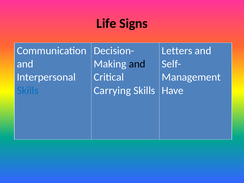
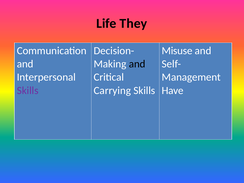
Signs: Signs -> They (133, 24)
Letters: Letters -> Misuse (177, 51)
Skills colour: blue -> purple (28, 90)
